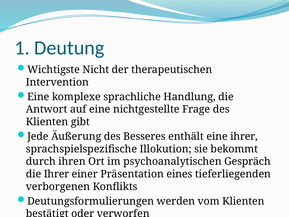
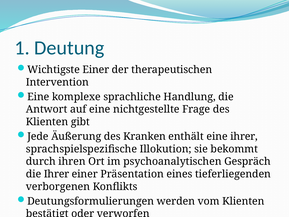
Wichtigste Nicht: Nicht -> Einer (96, 70)
Besseres: Besseres -> Kranken (145, 136)
